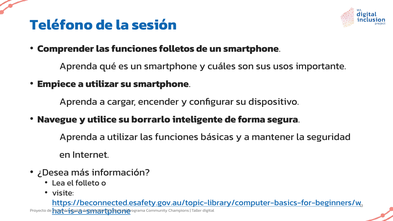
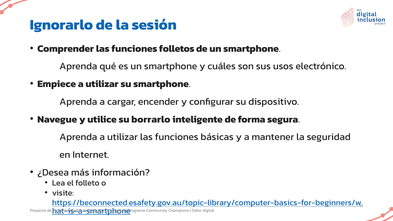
Teléfono: Teléfono -> Ignorarlo (61, 25)
importante: importante -> electrónico (321, 66)
